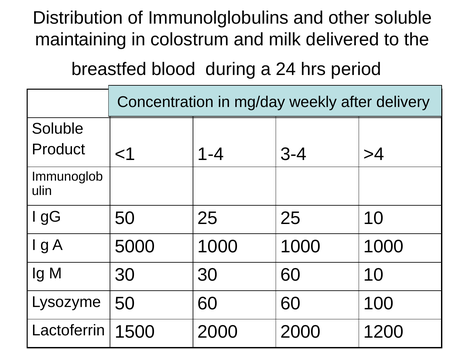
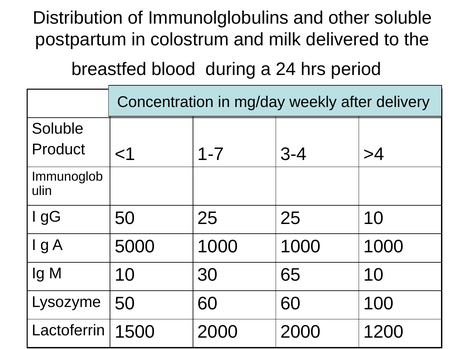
maintaining: maintaining -> postpartum (81, 40)
1-4: 1-4 -> 1-7 (211, 154)
M 30: 30 -> 10 (125, 275)
30 60: 60 -> 65 (291, 275)
